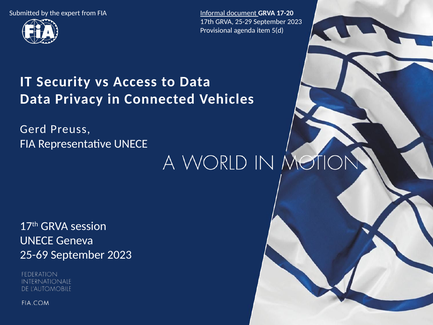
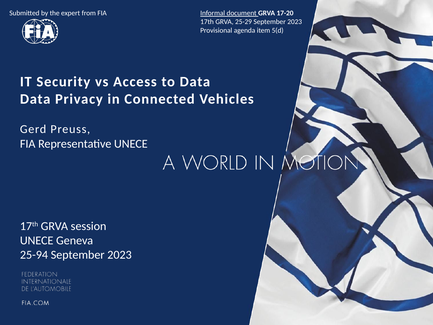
25-69: 25-69 -> 25-94 (34, 255)
